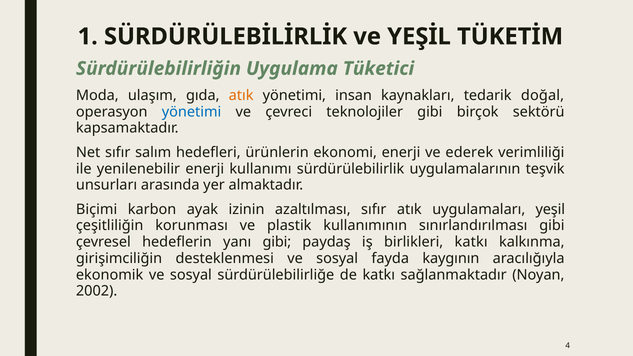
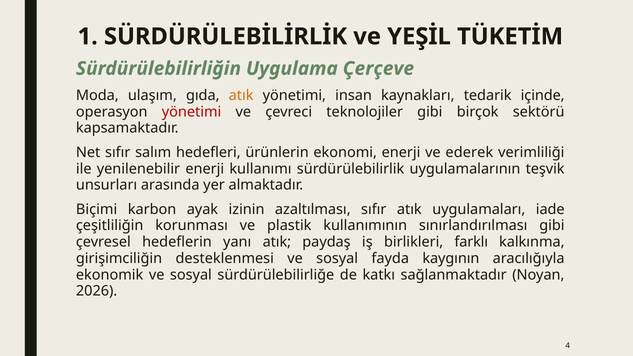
Tüketici: Tüketici -> Çerçeve (378, 69)
doğal: doğal -> içinde (543, 95)
yönetimi colour: blue -> red (192, 112)
yeşil: yeşil -> iade (550, 209)
yanı gibi: gibi -> atık (277, 242)
birlikleri katkı: katkı -> farklı (471, 242)
2002: 2002 -> 2026 (97, 291)
